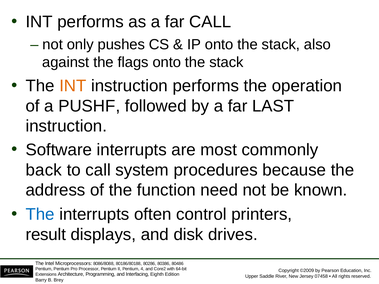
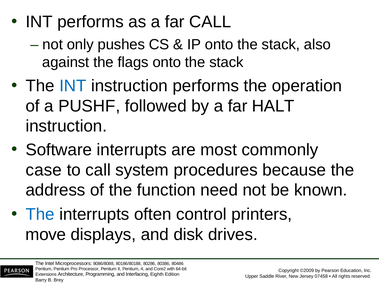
INT colour: orange -> blue (73, 86)
LAST: LAST -> HALT (273, 106)
back: back -> case (44, 170)
result: result -> move (46, 235)
